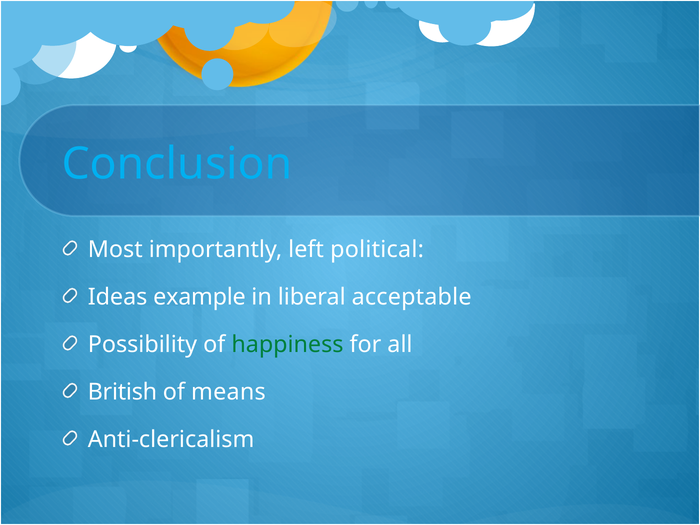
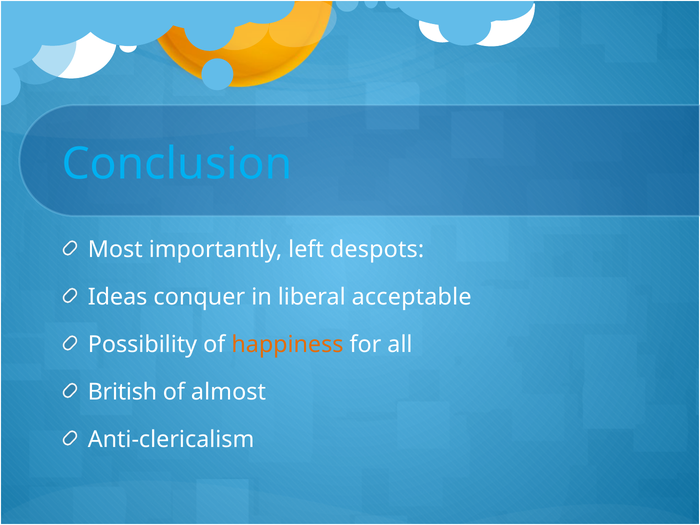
political: political -> despots (377, 250)
example: example -> conquer (199, 297)
happiness colour: green -> orange (287, 345)
means: means -> almost (228, 392)
